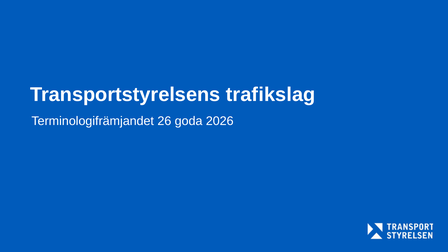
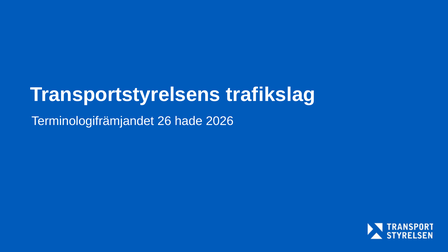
goda: goda -> hade (189, 121)
